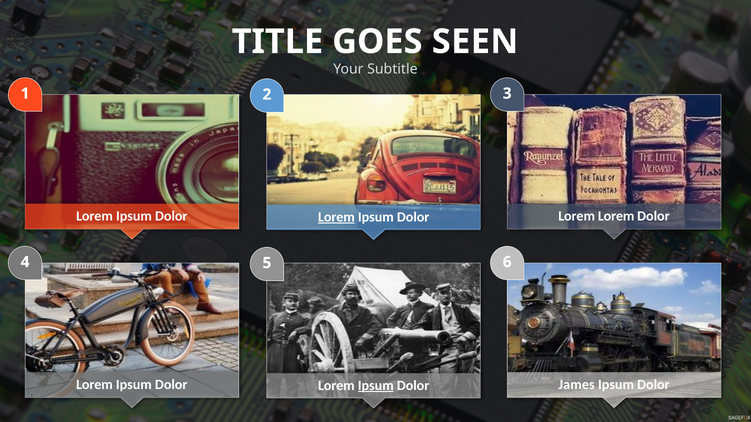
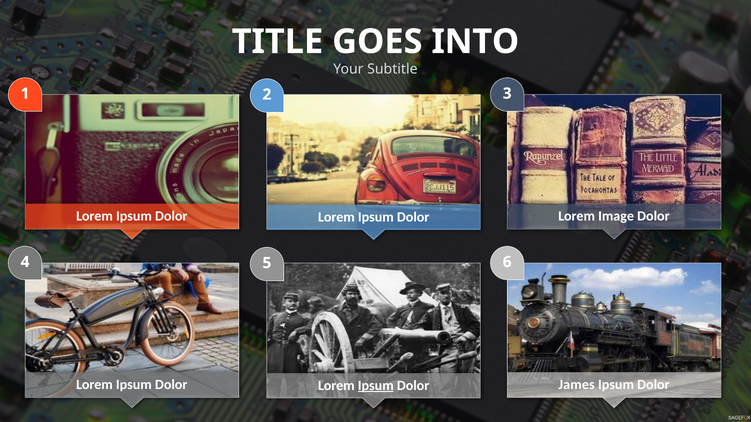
SEEN: SEEN -> INTO (475, 42)
Lorem Lorem: Lorem -> Image (616, 216)
Lorem underline: present -> none (336, 217)
